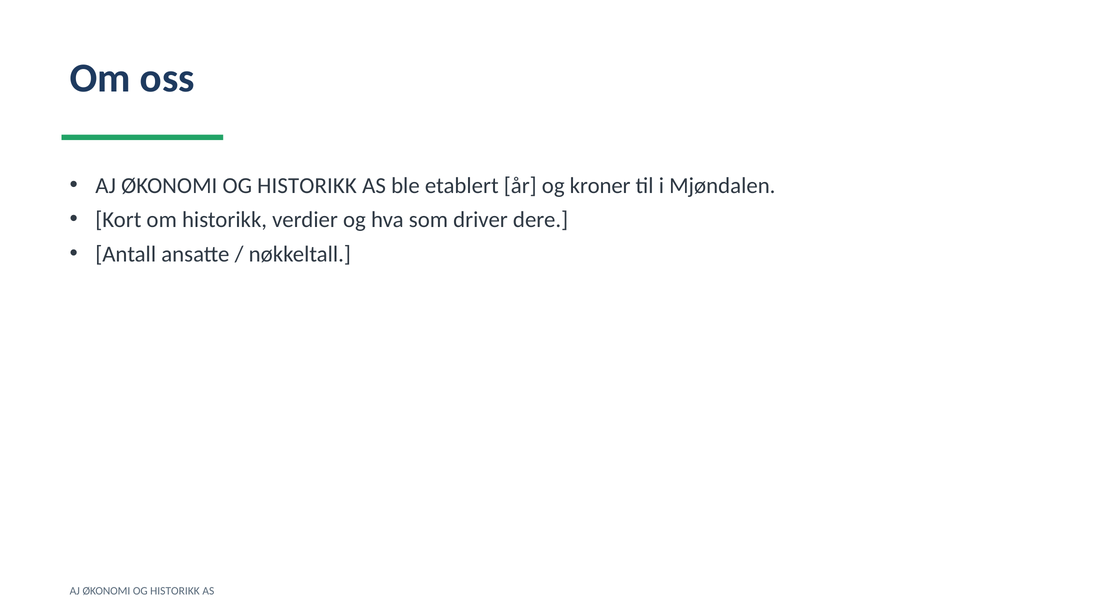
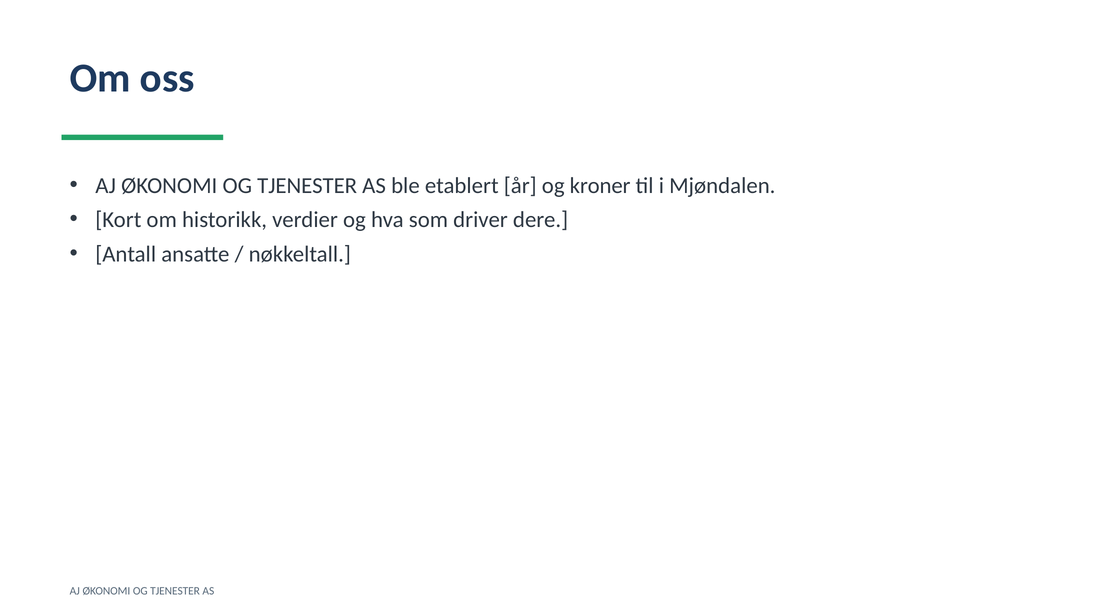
HISTORIKK: HISTORIKK -> TJENESTER (307, 185)
HISTORIKK: HISTORIKK -> TJENESTER (175, 591)
